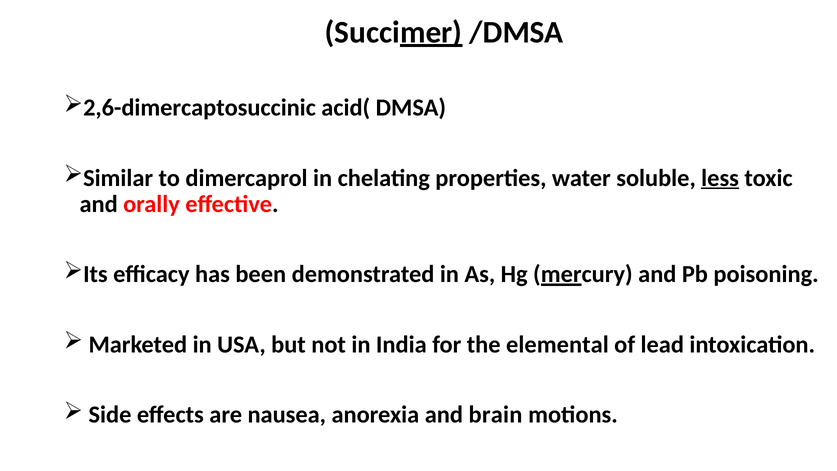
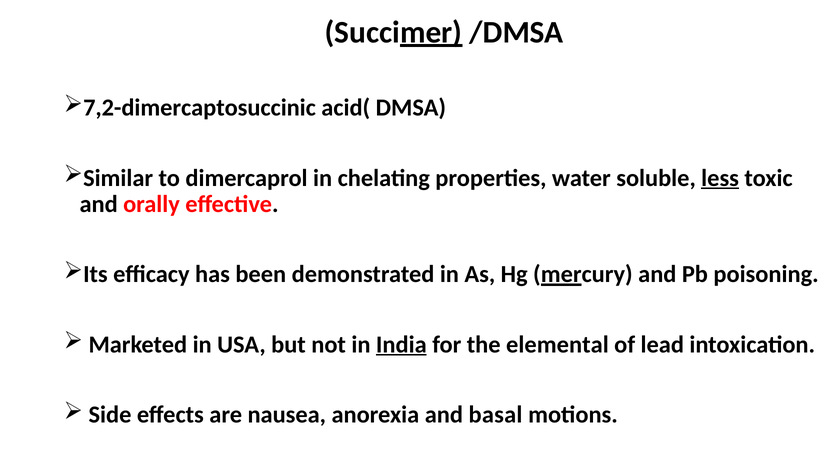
2,6-dimercaptosuccinic: 2,6-dimercaptosuccinic -> 7,2-dimercaptosuccinic (200, 108)
India underline: none -> present (401, 344)
brain: brain -> basal (495, 414)
